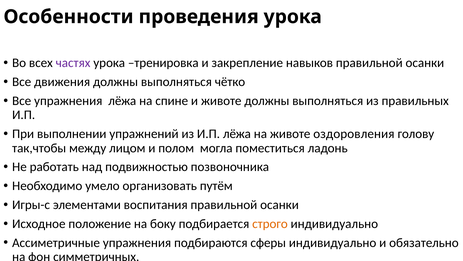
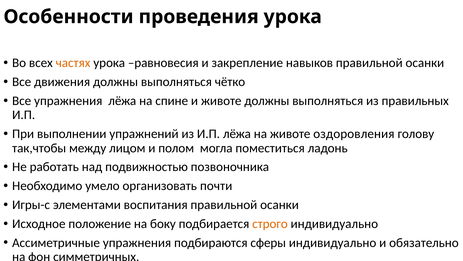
частях colour: purple -> orange (73, 63)
тренировка: тренировка -> равновесия (163, 63)
путём: путём -> почти (216, 186)
